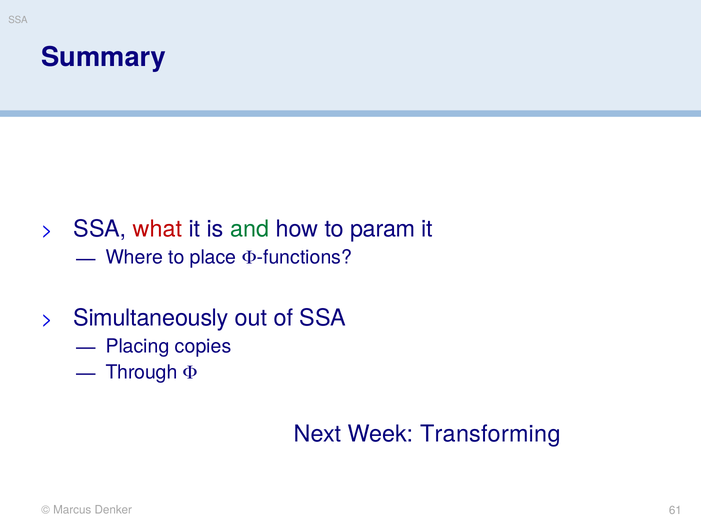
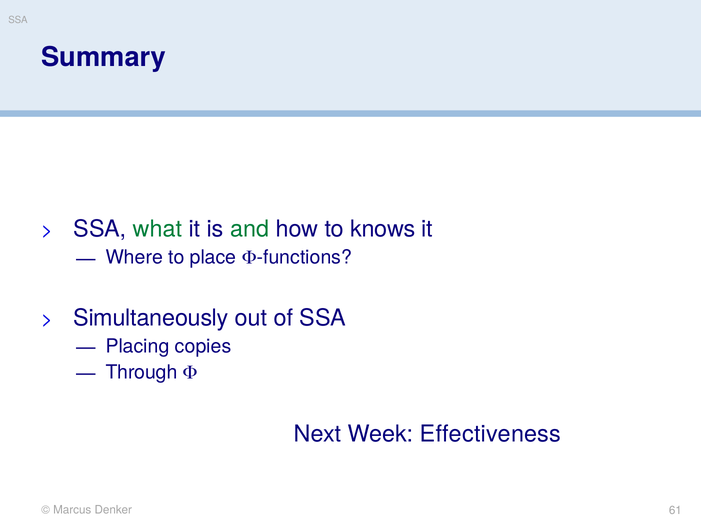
what colour: red -> green (158, 229)
param: param -> knows (383, 229)
Transforming: Transforming -> Effectiveness (490, 434)
